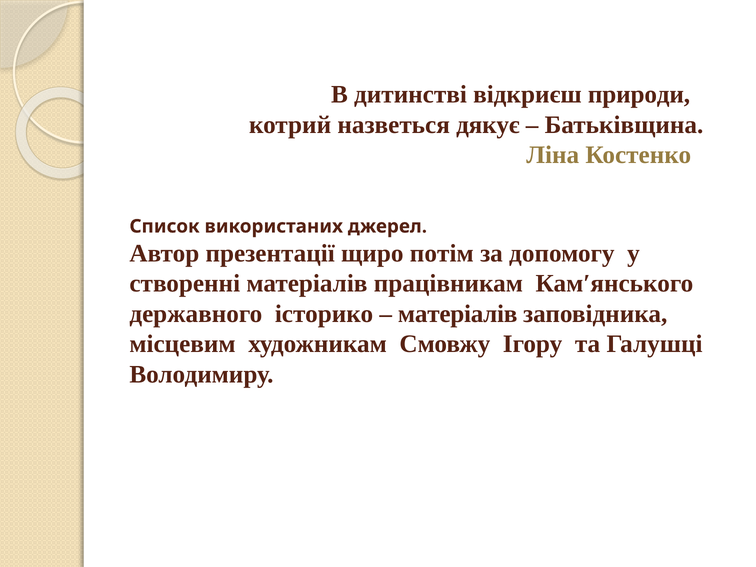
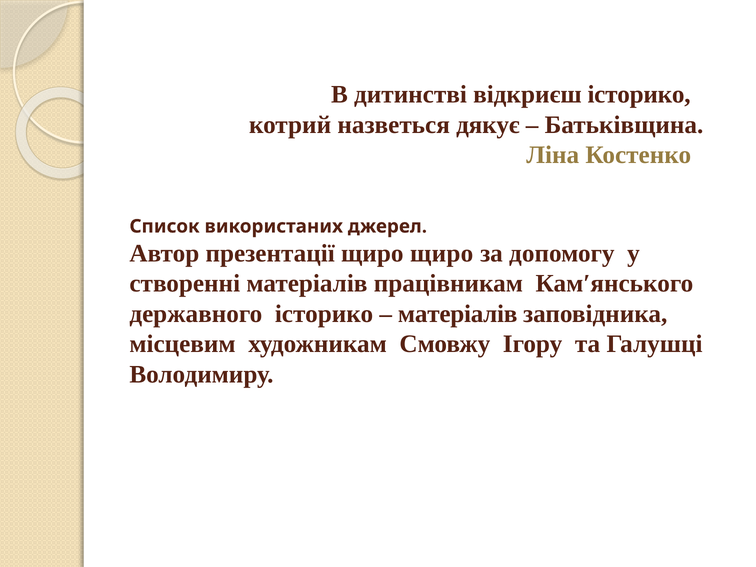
відкриєш природи: природи -> історико (639, 95)
щиро потім: потім -> щиро (442, 253)
